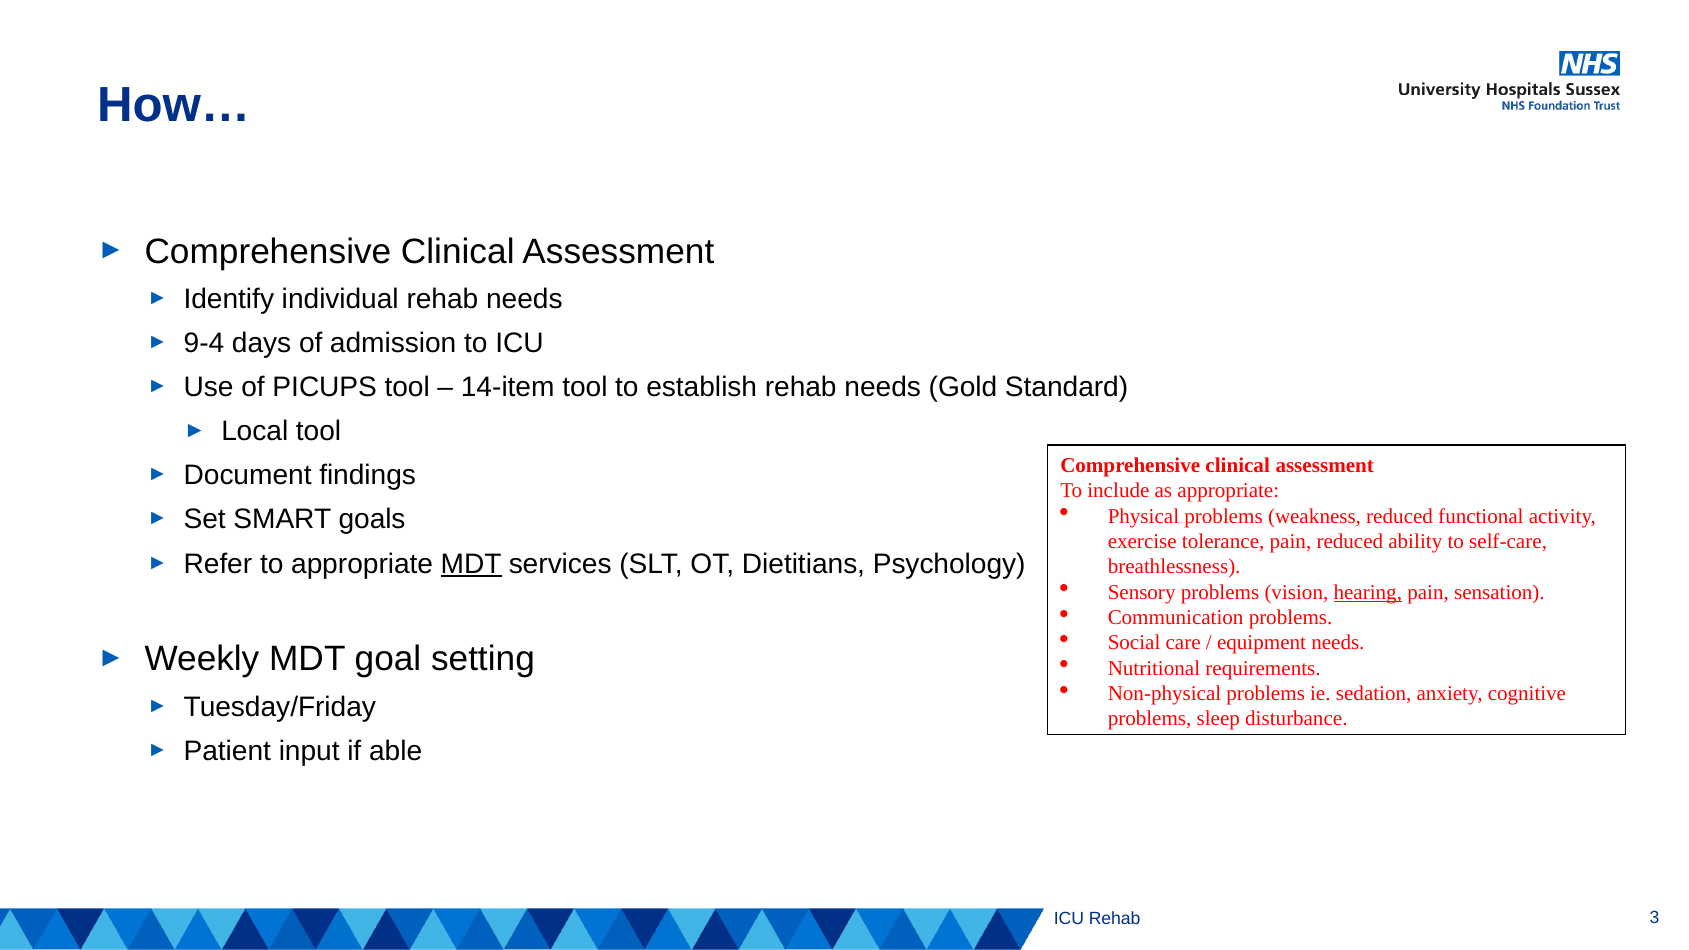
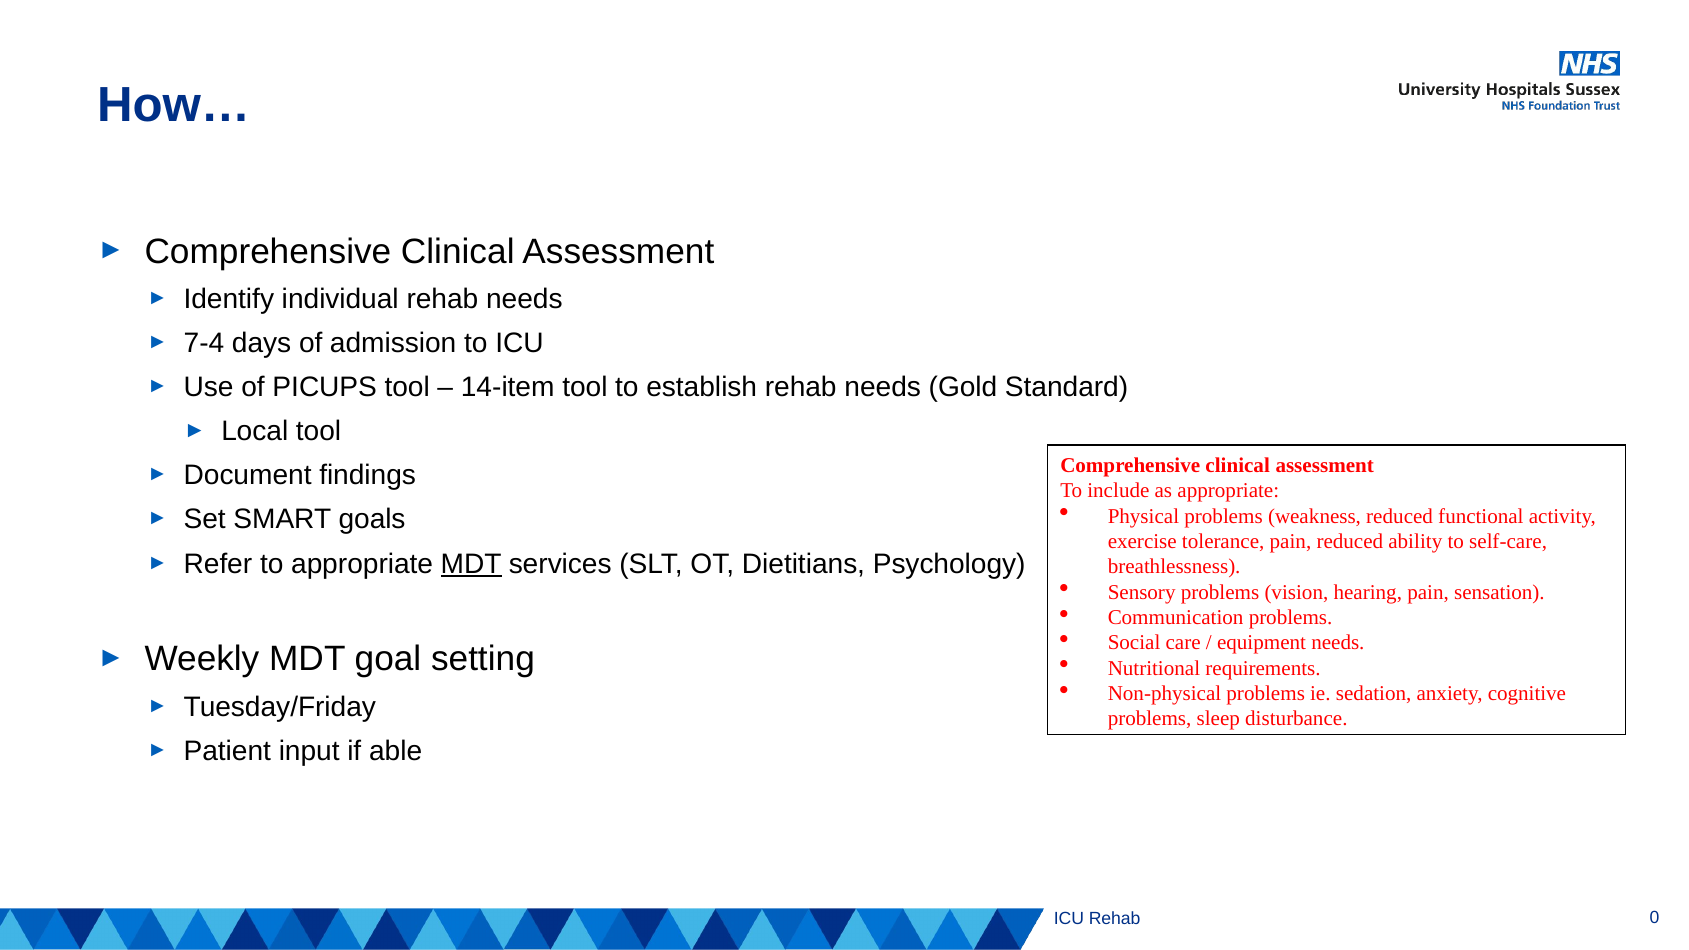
9-4: 9-4 -> 7-4 (204, 343)
hearing underline: present -> none (1368, 592)
3: 3 -> 0 (1655, 918)
